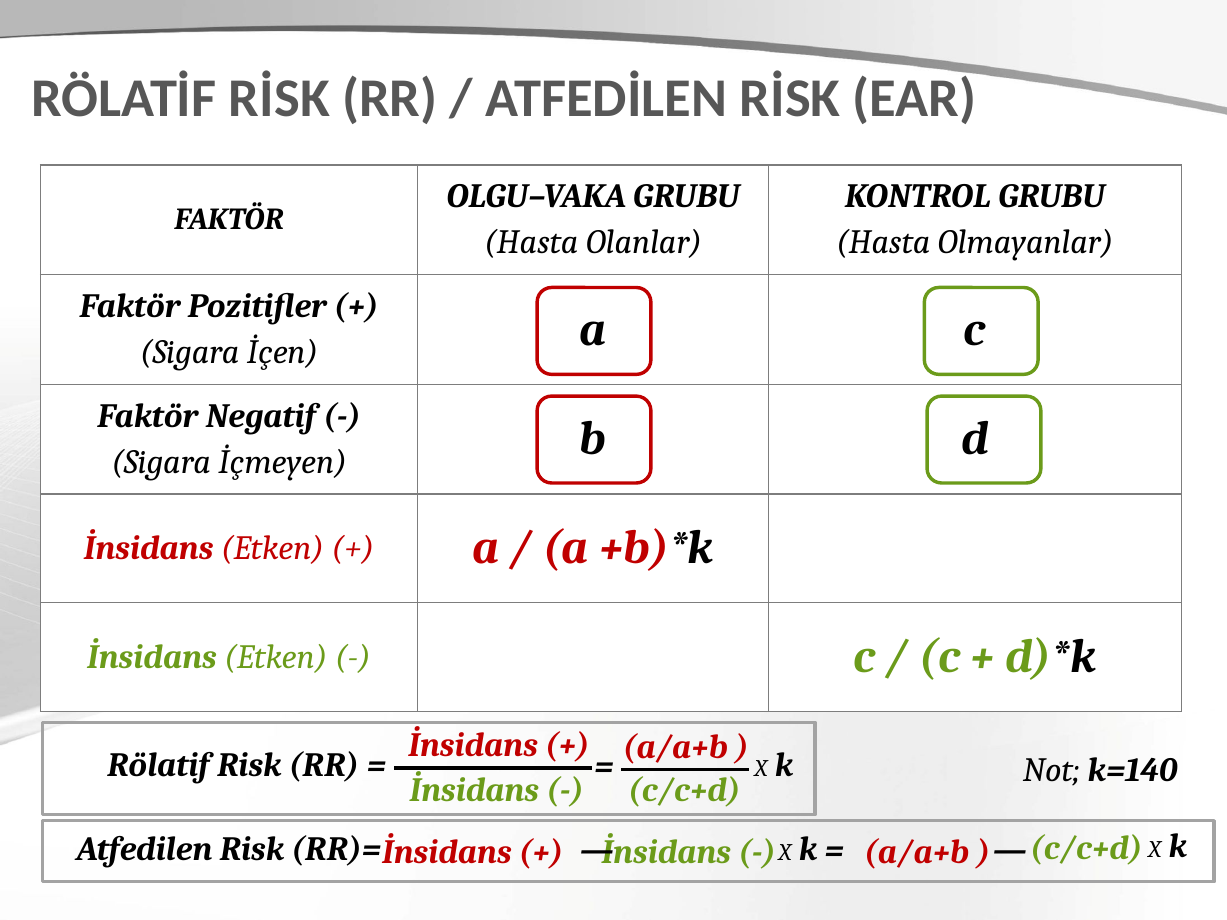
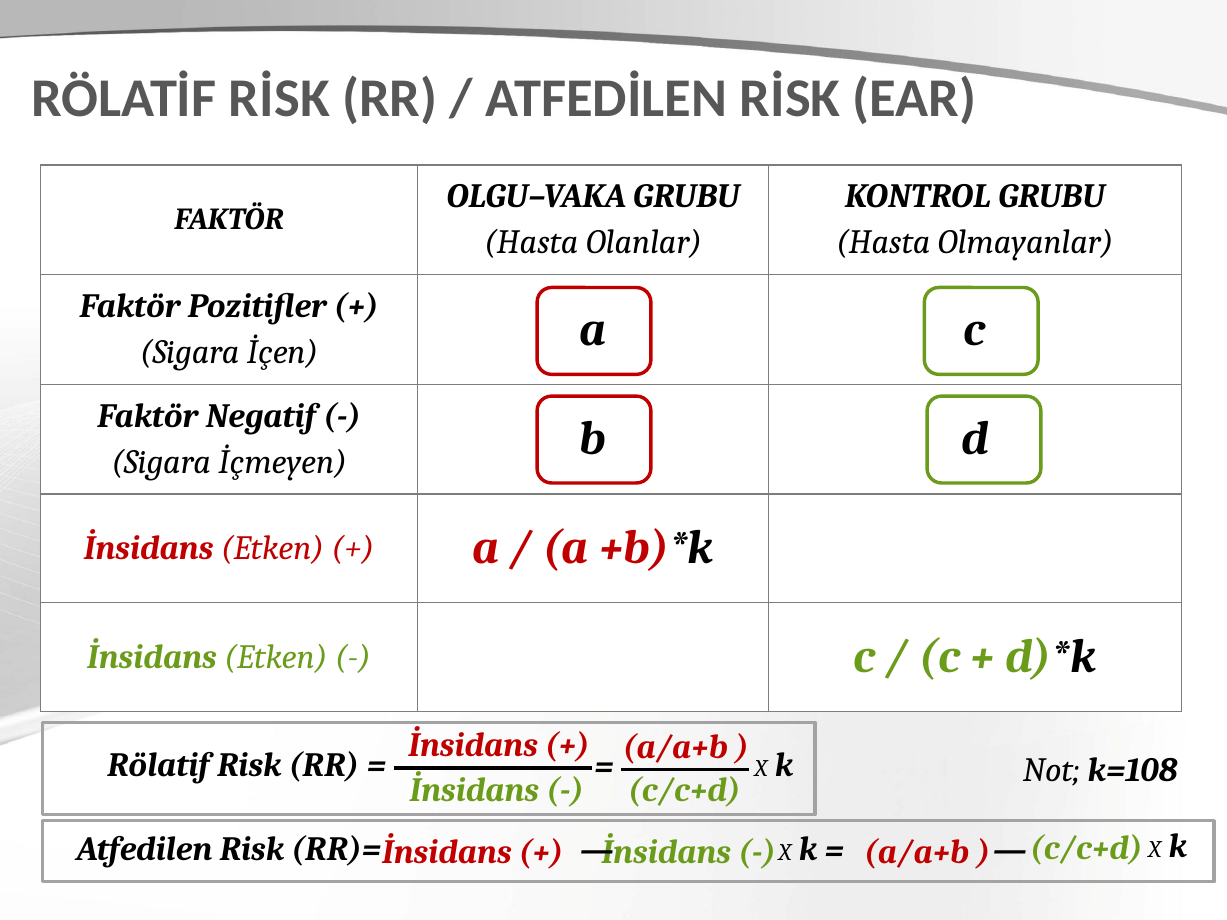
k=140: k=140 -> k=108 (1133, 771)
